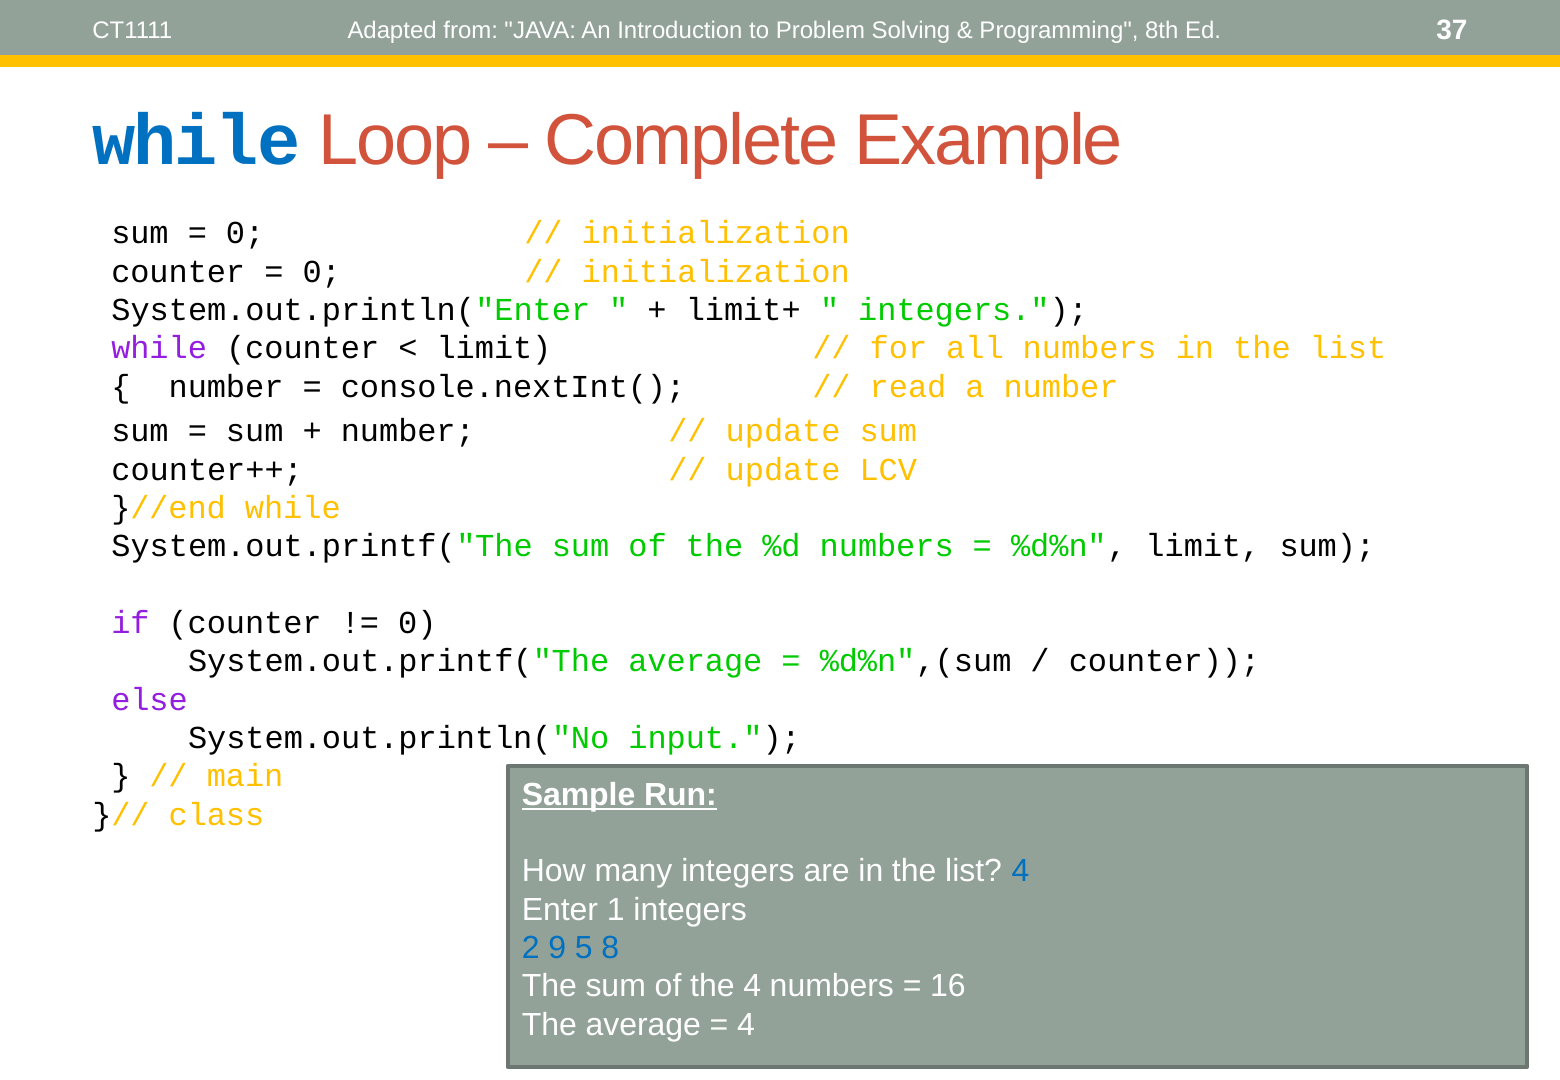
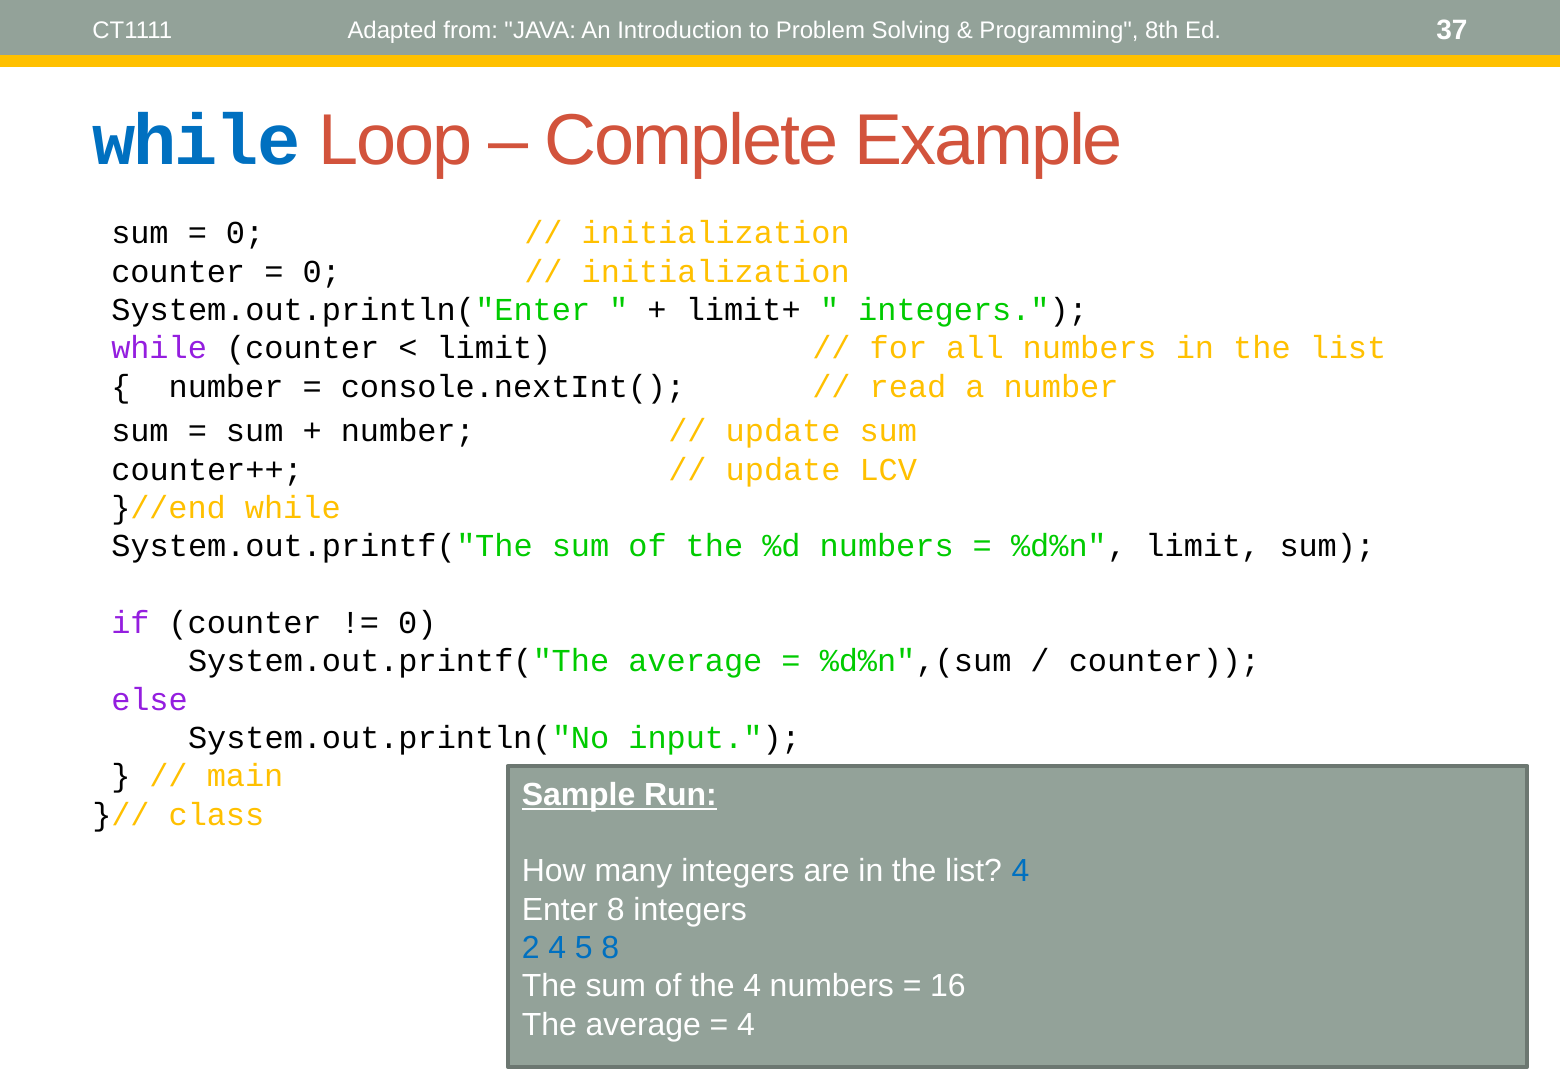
Enter 1: 1 -> 8 (616, 910)
2 9: 9 -> 4 (557, 948)
